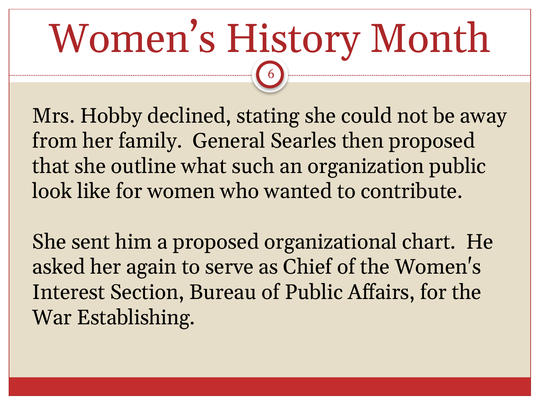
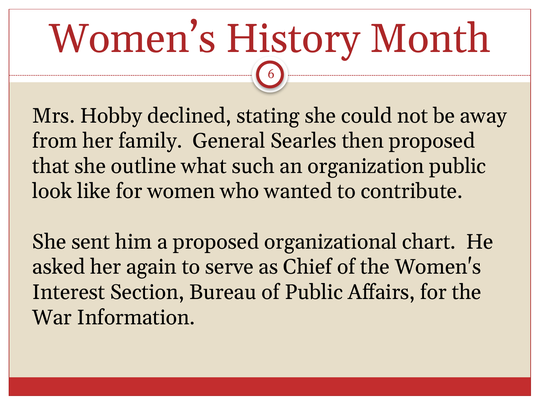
Establishing: Establishing -> Information (136, 317)
